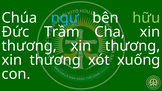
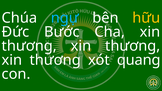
hữu colour: light green -> yellow (146, 18)
Trầm: Trầm -> Bước (62, 32)
xuống: xuống -> quang (139, 60)
